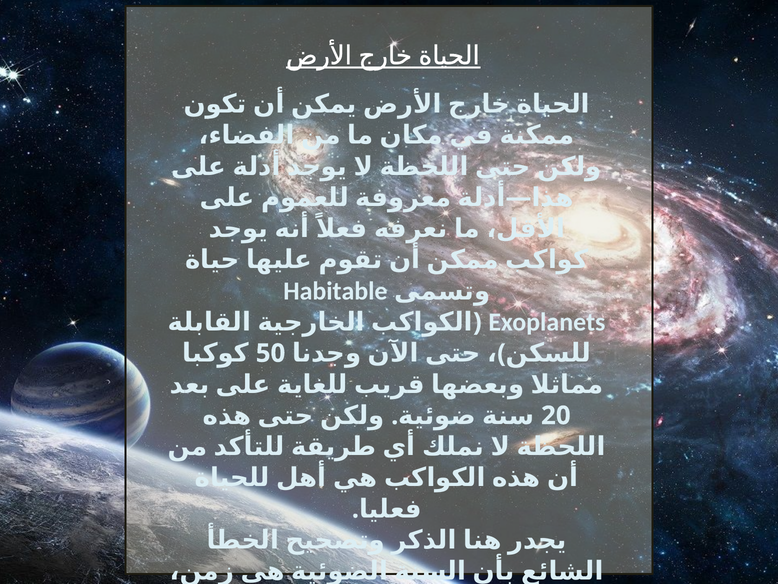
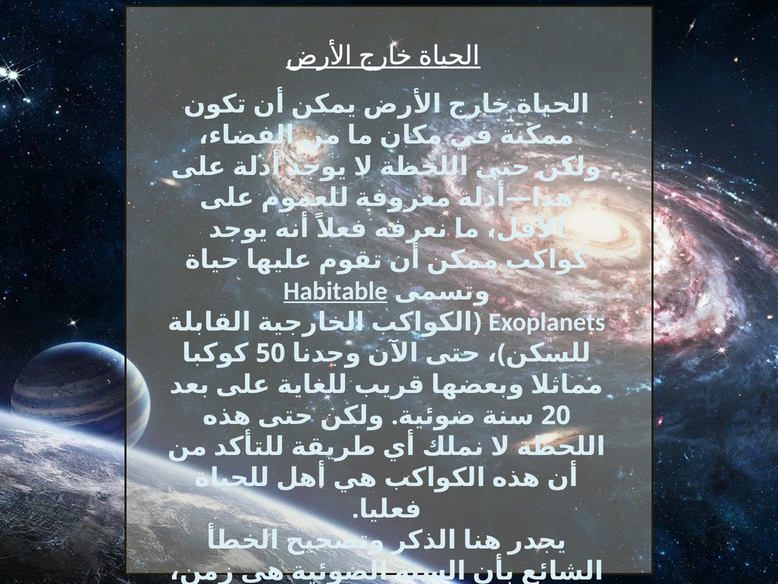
Habitable underline: none -> present (335, 291)
